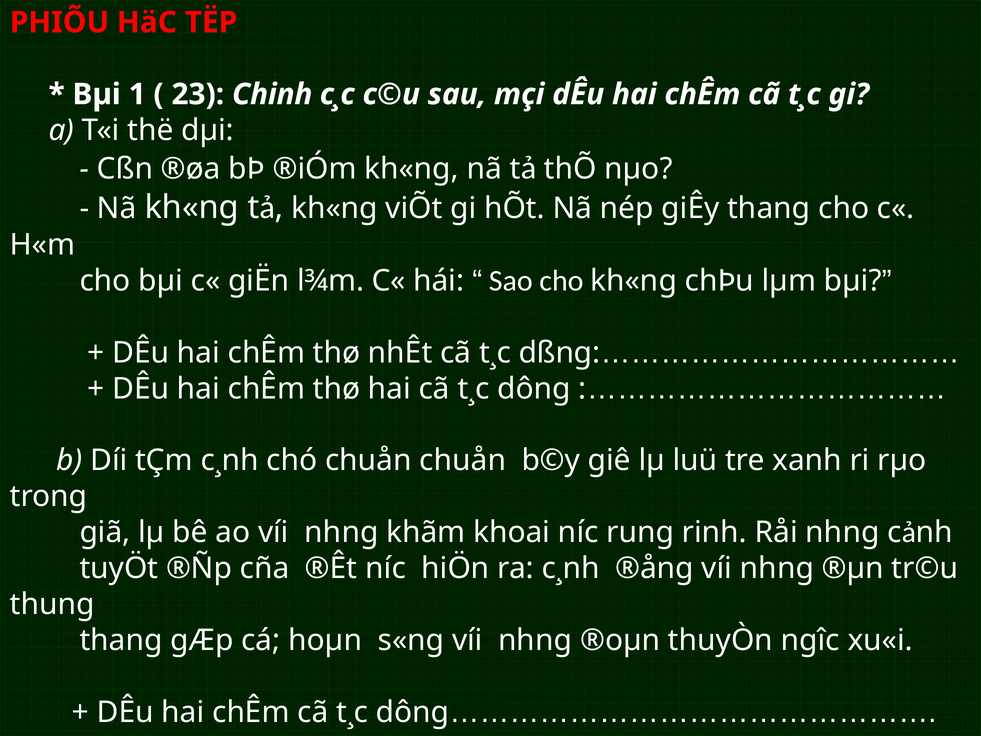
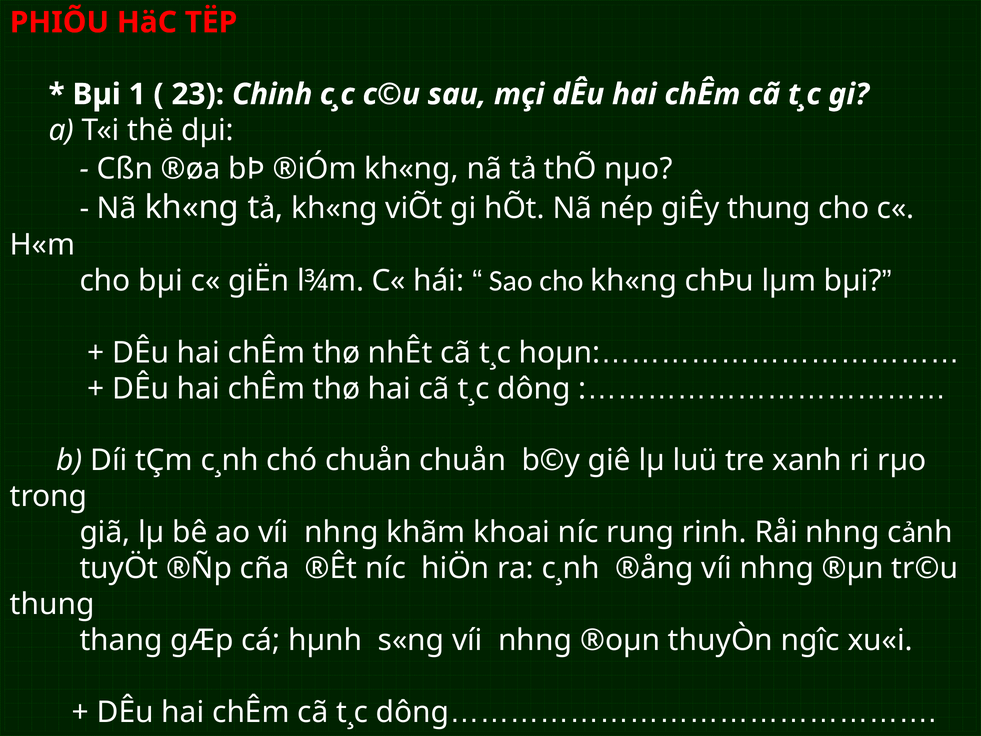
giÊy thang: thang -> thung (769, 208)
dßng: dßng -> hoµn (559, 353)
hoµn: hoµn -> hµnh (325, 640)
